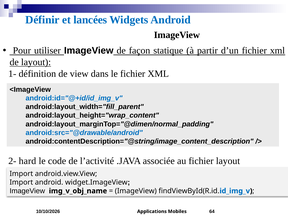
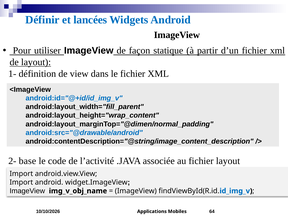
hard: hard -> base (27, 161)
